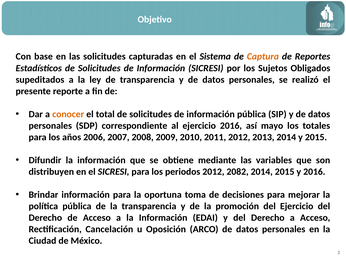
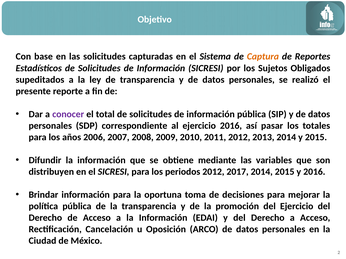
conocer colour: orange -> purple (68, 114)
mayo: mayo -> pasar (272, 126)
2082: 2082 -> 2017 (238, 172)
